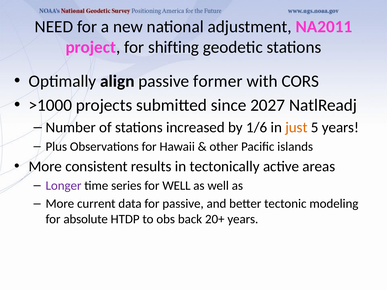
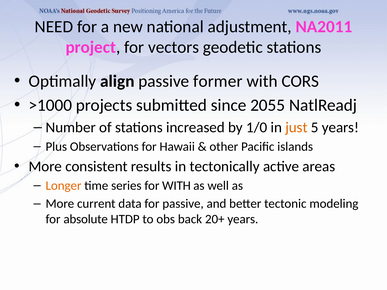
shifting: shifting -> vectors (174, 47)
2027: 2027 -> 2055 (268, 105)
1/6: 1/6 -> 1/0 (257, 127)
Longer colour: purple -> orange (64, 186)
for WELL: WELL -> WITH (176, 186)
